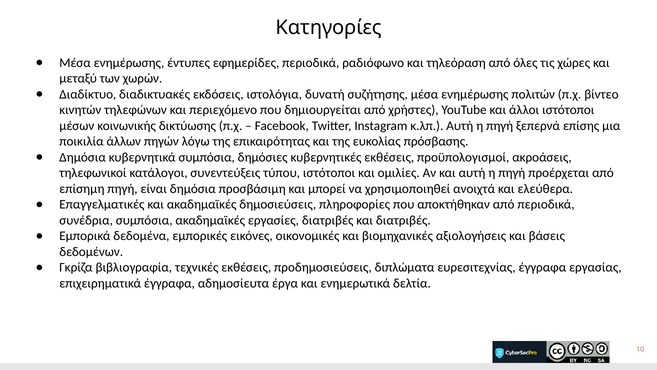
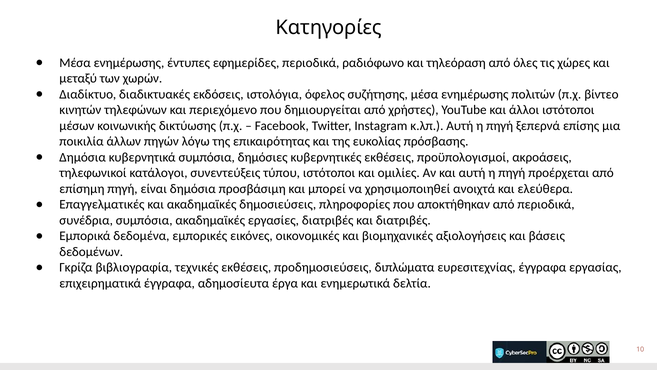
δυνατή: δυνατή -> όφελος (325, 94)
